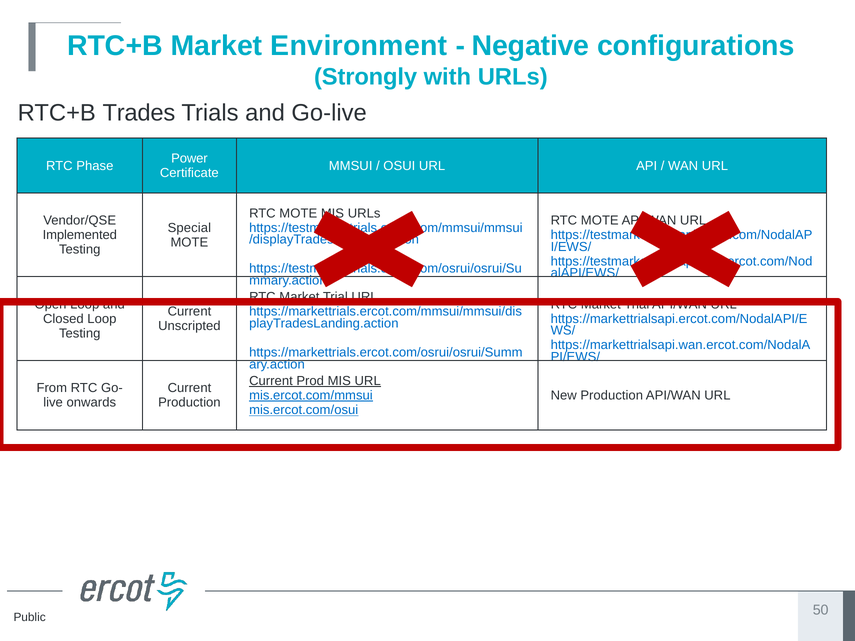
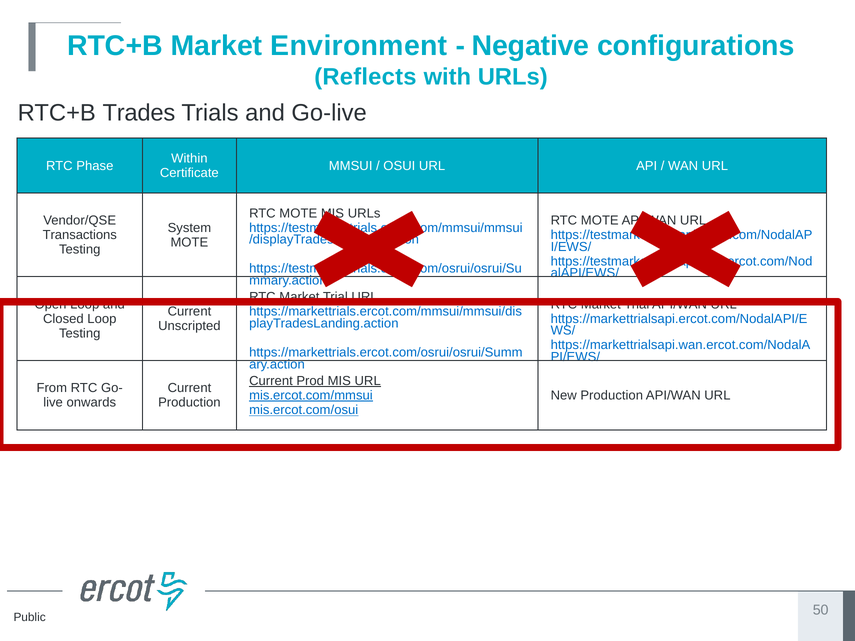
Strongly: Strongly -> Reflects (365, 77)
Power: Power -> Within (189, 159)
Special: Special -> System (189, 228)
Implemented: Implemented -> Transactions (80, 235)
